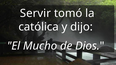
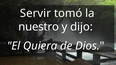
católica: católica -> nuestro (39, 27)
Mucho: Mucho -> Quiera (40, 46)
